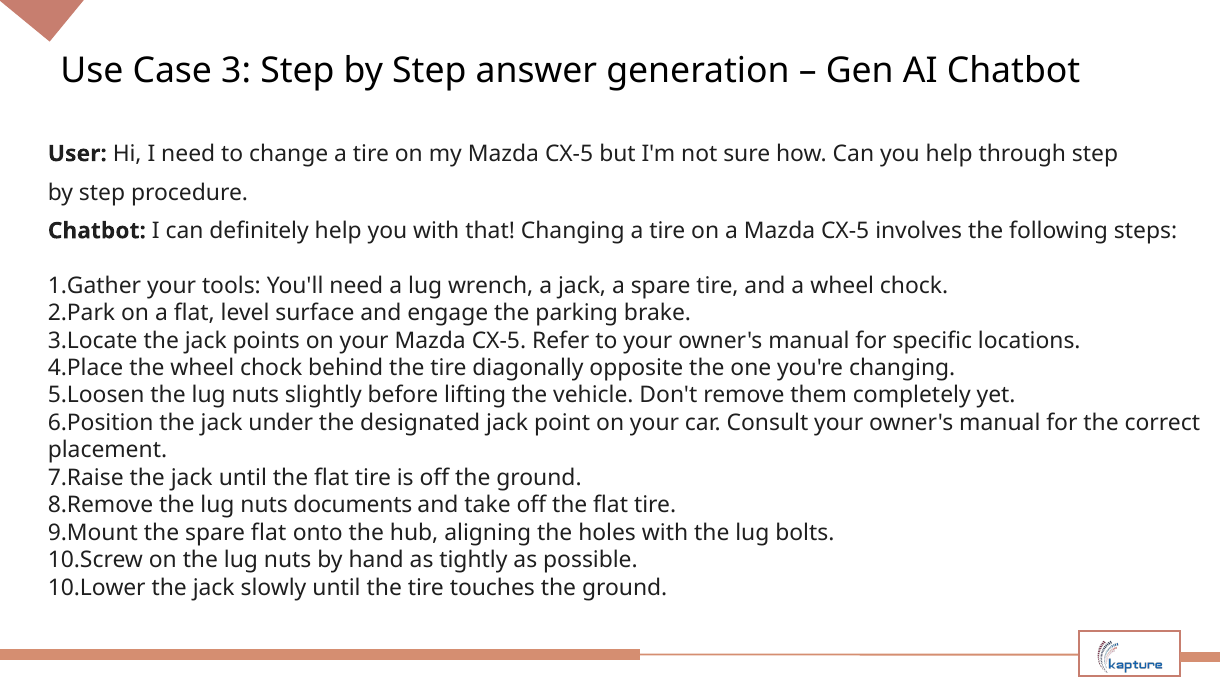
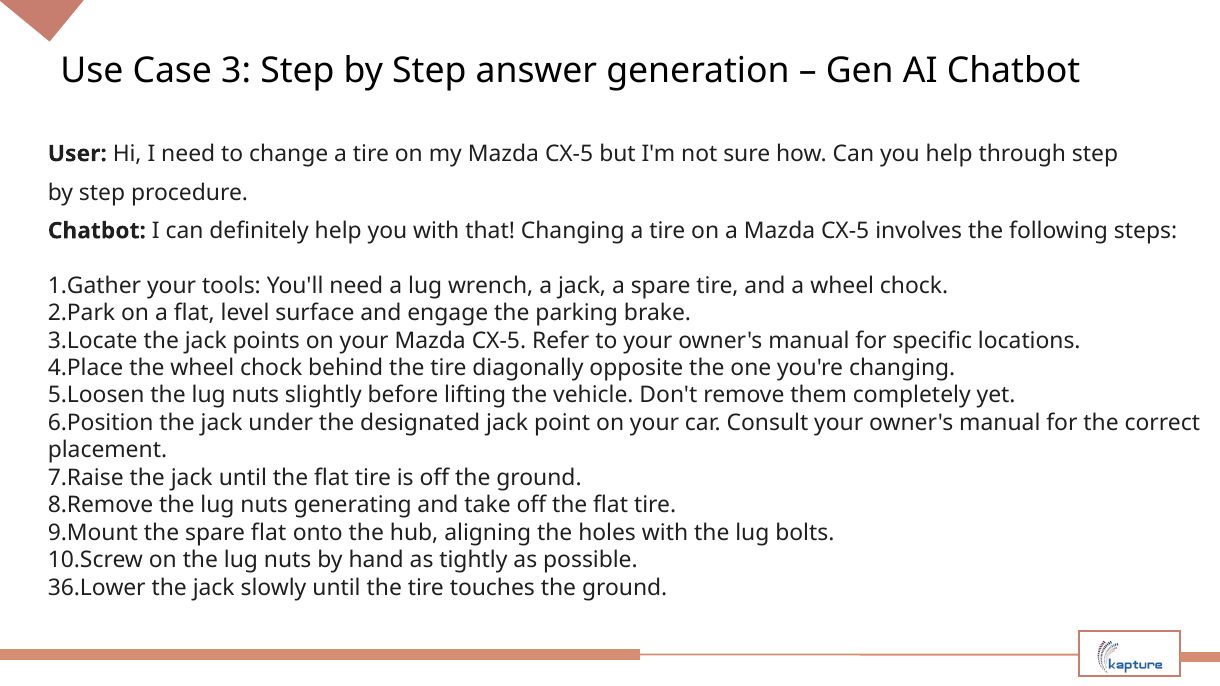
documents: documents -> generating (353, 505)
10.Lower: 10.Lower -> 36.Lower (97, 588)
